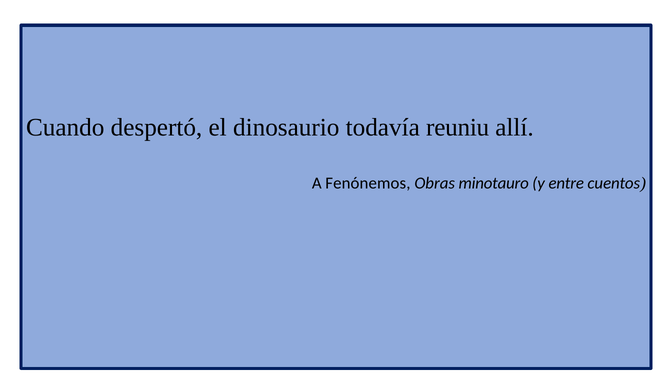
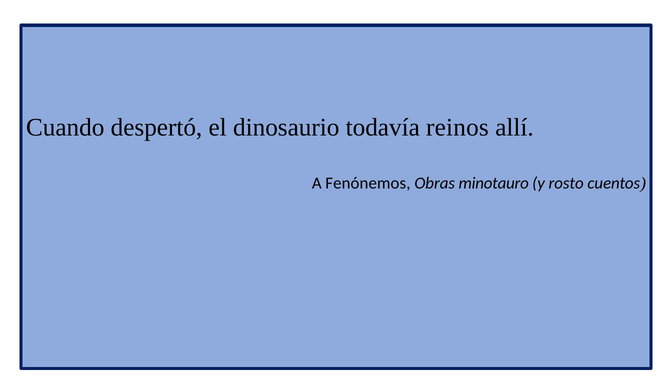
reuniu: reuniu -> reinos (457, 127)
entre: entre -> rosto (566, 183)
